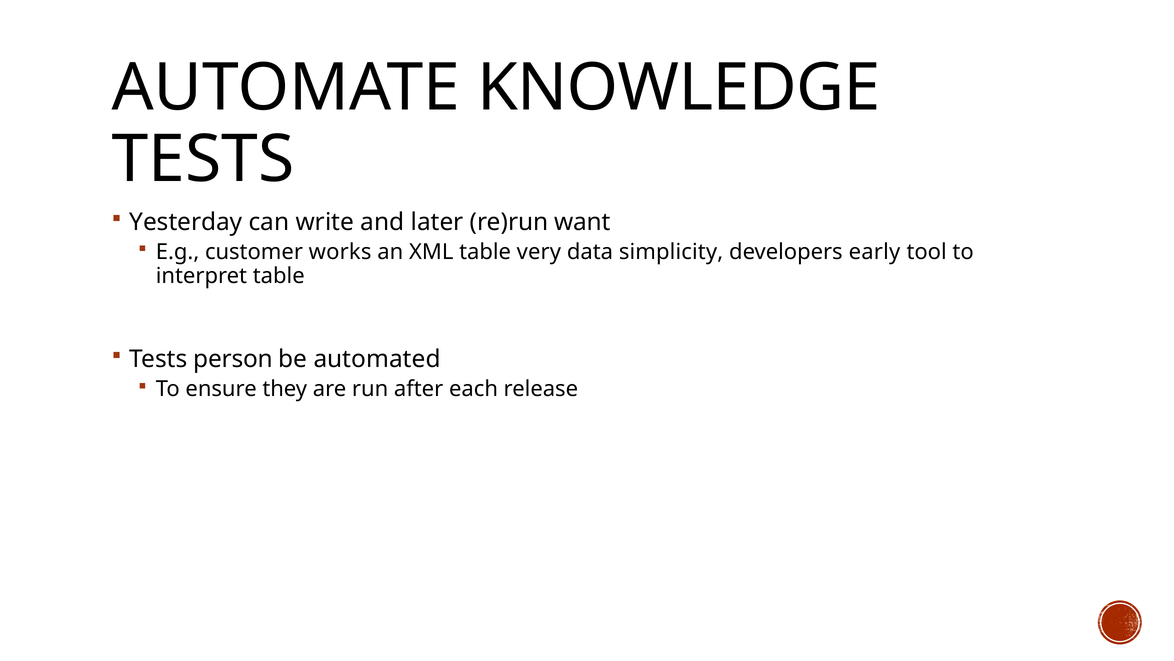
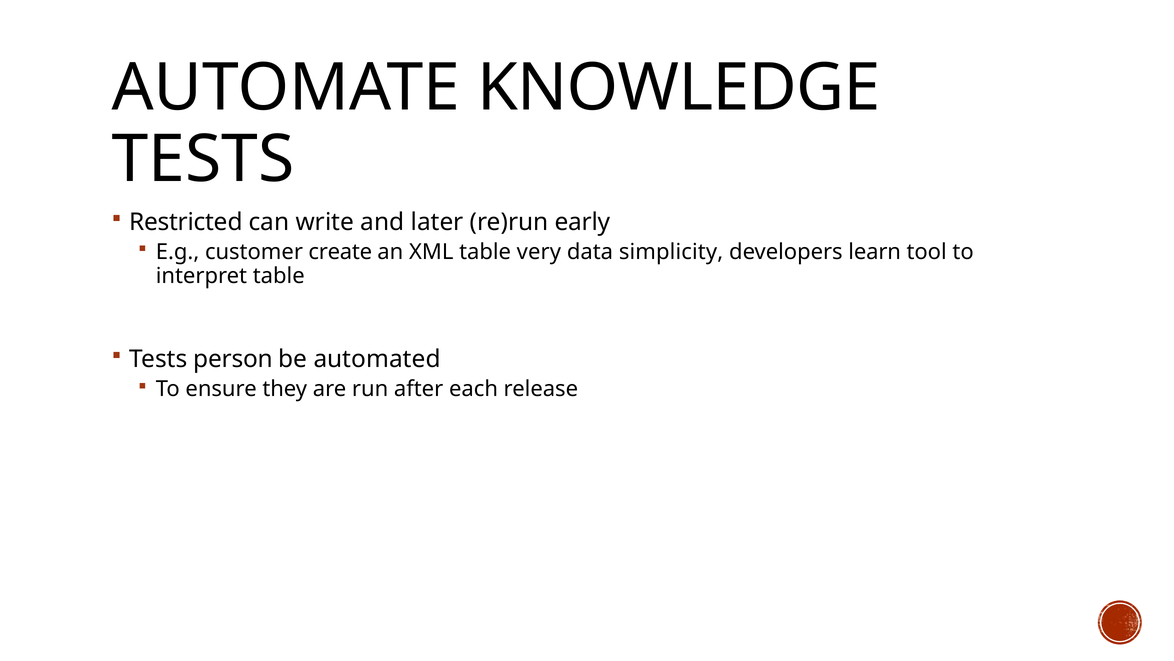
Yesterday: Yesterday -> Restricted (186, 222)
want: want -> early (582, 222)
works: works -> create (340, 252)
early: early -> learn (875, 252)
